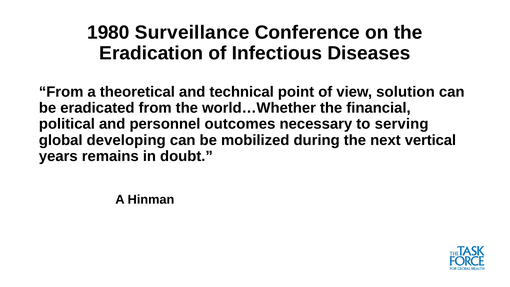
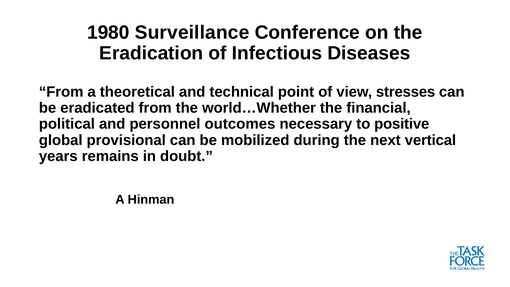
solution: solution -> stresses (406, 92)
serving: serving -> positive (402, 124)
developing: developing -> provisional (126, 140)
